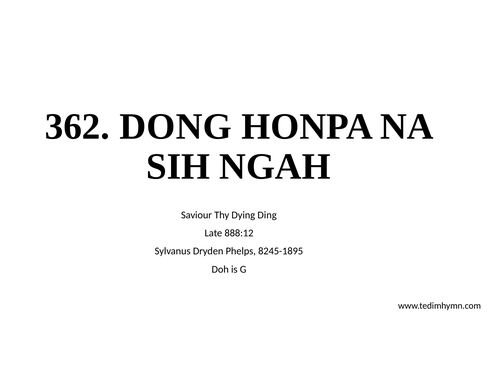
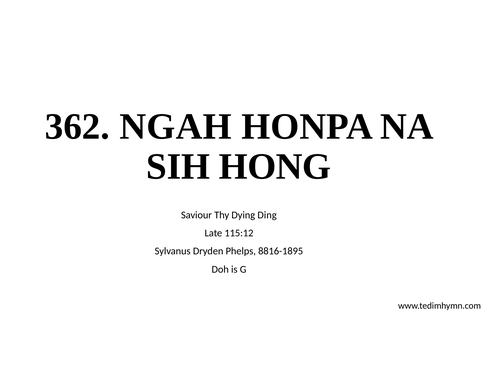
DONG: DONG -> NGAH (176, 126)
NGAH: NGAH -> HONG (275, 166)
888:12: 888:12 -> 115:12 (239, 233)
8245-1895: 8245-1895 -> 8816-1895 (281, 251)
